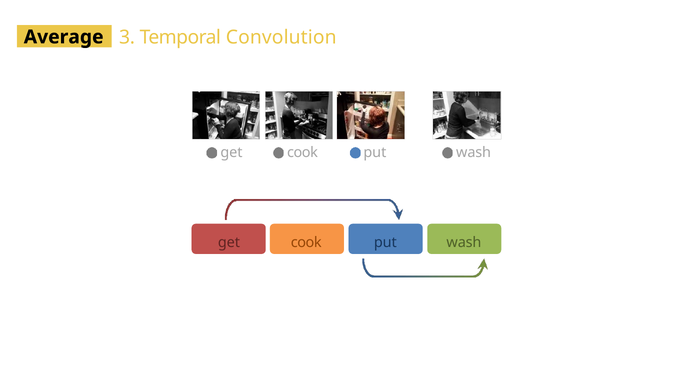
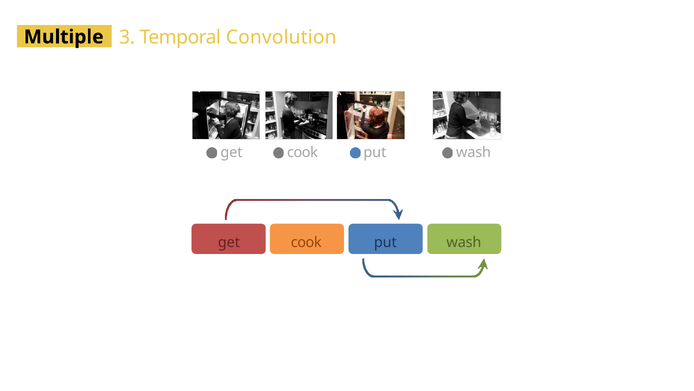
Average: Average -> Multiple (64, 37)
